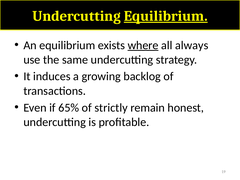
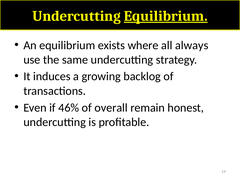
where underline: present -> none (143, 45)
65%: 65% -> 46% (69, 108)
strictly: strictly -> overall (111, 108)
